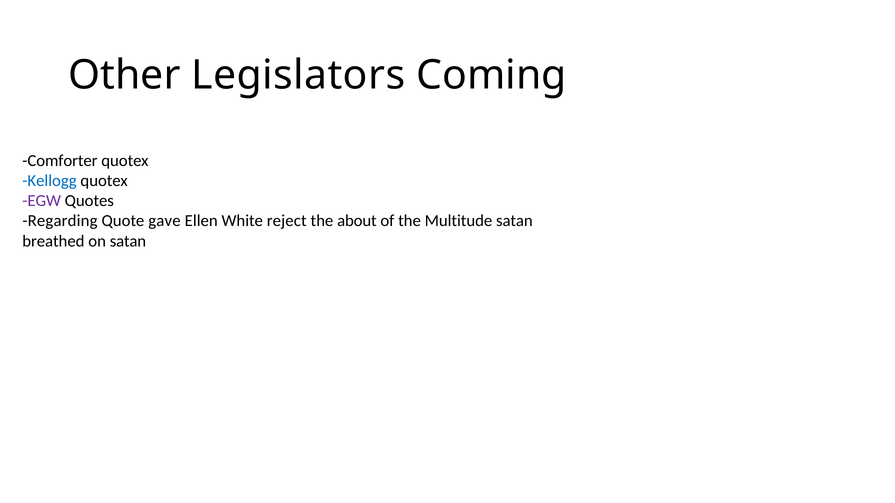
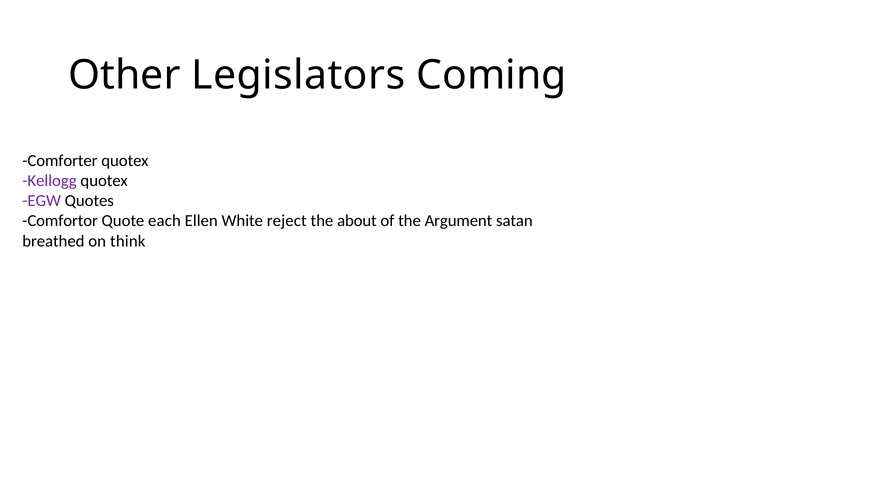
Kellogg colour: blue -> purple (50, 181)
Regarding: Regarding -> Comfortor (60, 221)
gave: gave -> each (164, 221)
Multitude: Multitude -> Argument (458, 221)
on satan: satan -> think (128, 241)
